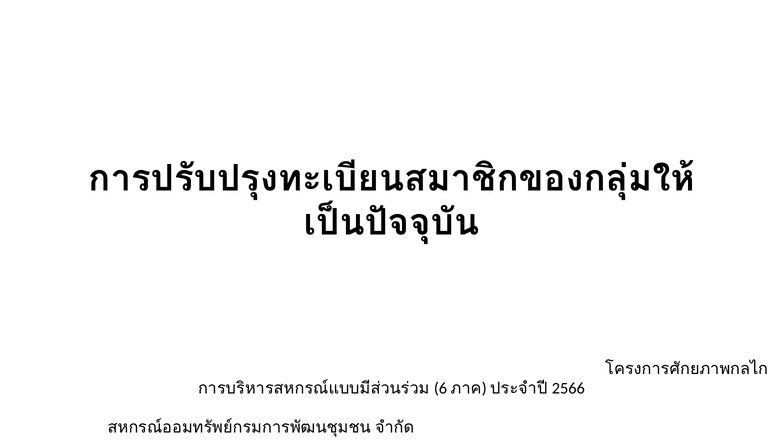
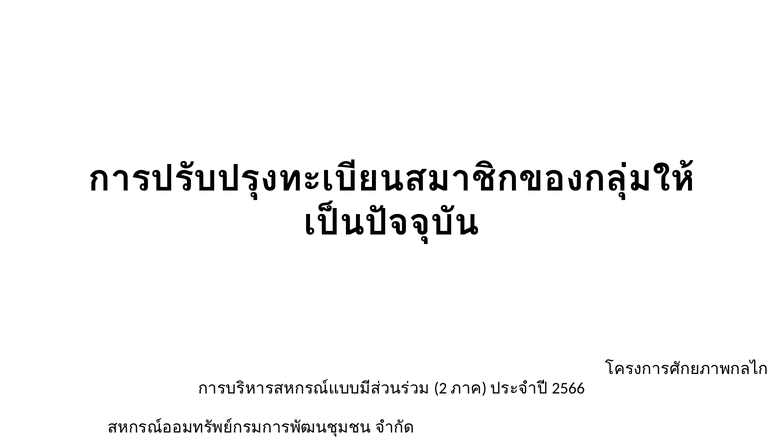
6: 6 -> 2 (441, 389)
